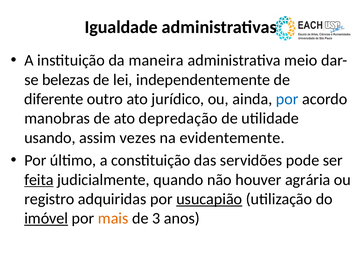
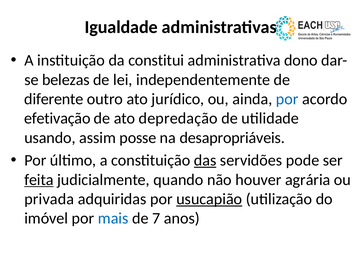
maneira: maneira -> constitui (156, 60)
meio: meio -> dono (301, 60)
manobras: manobras -> efetivação (57, 118)
vezes: vezes -> posse (138, 138)
evidentemente: evidentemente -> desapropriáveis (232, 138)
das underline: none -> present (205, 160)
registro: registro -> privada (49, 199)
imóvel underline: present -> none (46, 218)
mais colour: orange -> blue (113, 218)
3: 3 -> 7 (156, 218)
